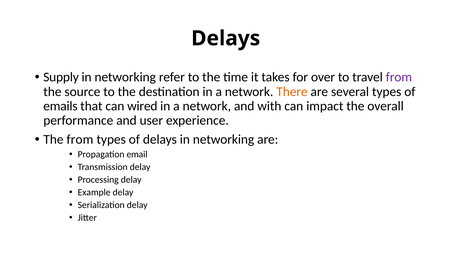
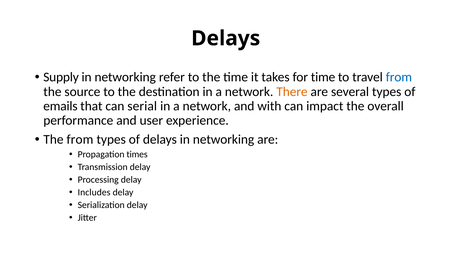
for over: over -> time (323, 77)
from colour: purple -> blue (399, 77)
wired: wired -> serial (142, 106)
email: email -> times (137, 154)
Example: Example -> Includes (94, 192)
